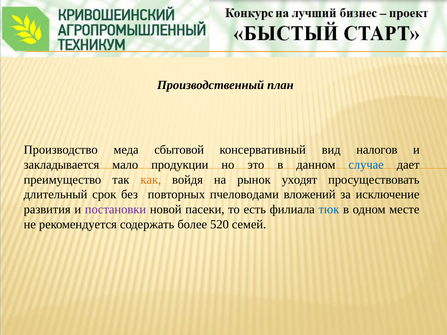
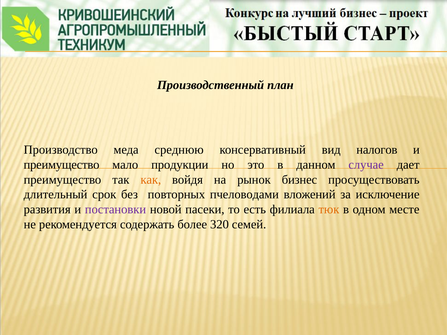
сбытовой: сбытовой -> среднюю (179, 150)
закладывается: закладывается -> преимущество (62, 165)
случае colour: blue -> purple (366, 165)
уходят: уходят -> бизнес (299, 180)
тюк colour: blue -> orange (329, 210)
520: 520 -> 320 (219, 225)
